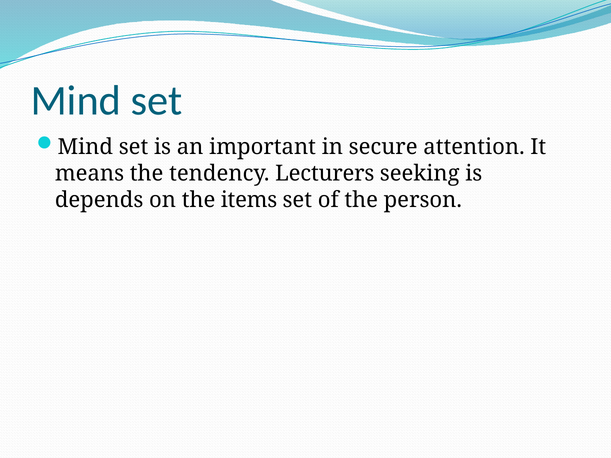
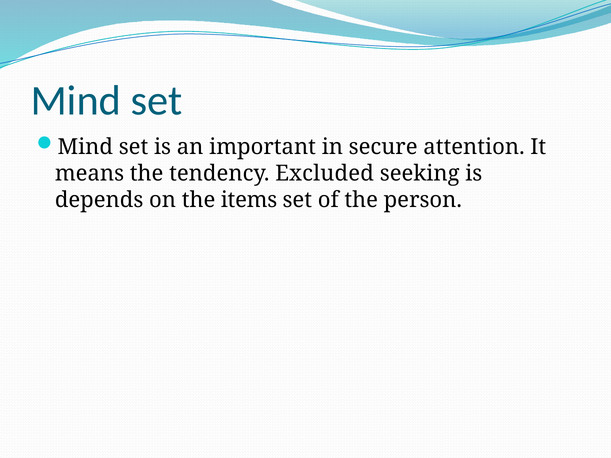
Lecturers: Lecturers -> Excluded (325, 174)
